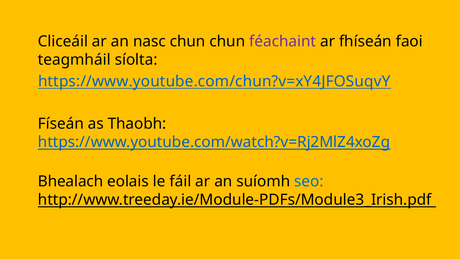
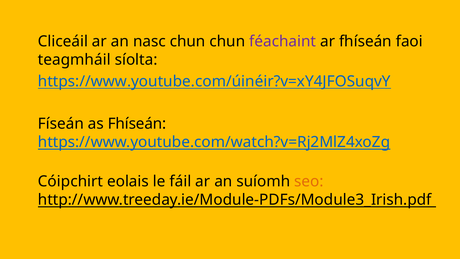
https://www.youtube.com/chun?v=xY4JFOSuqvY: https://www.youtube.com/chun?v=xY4JFOSuqvY -> https://www.youtube.com/úinéir?v=xY4JFOSuqvY (214, 81)
as Thaobh: Thaobh -> Fhíseán (137, 124)
Bhealach: Bhealach -> Cóipchirt (71, 181)
seo colour: blue -> orange (309, 181)
